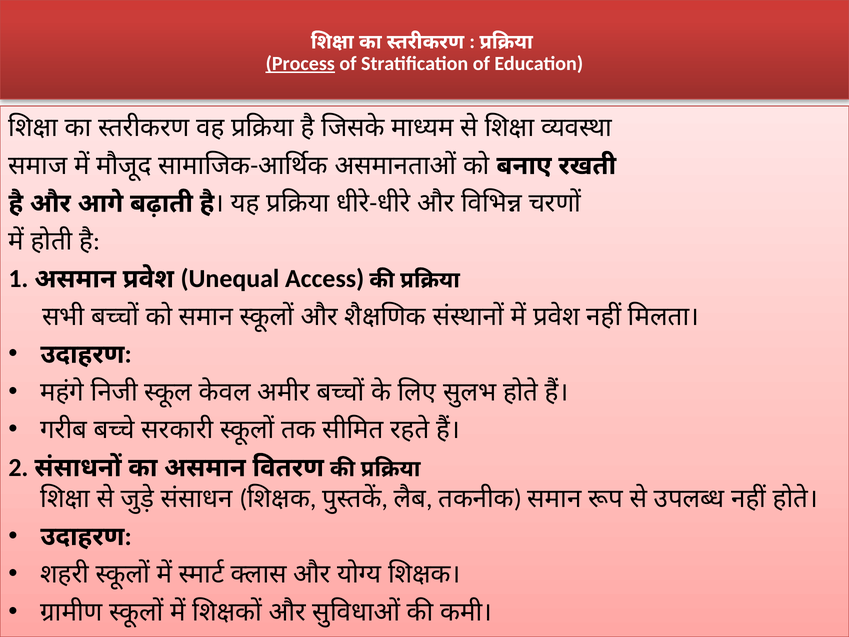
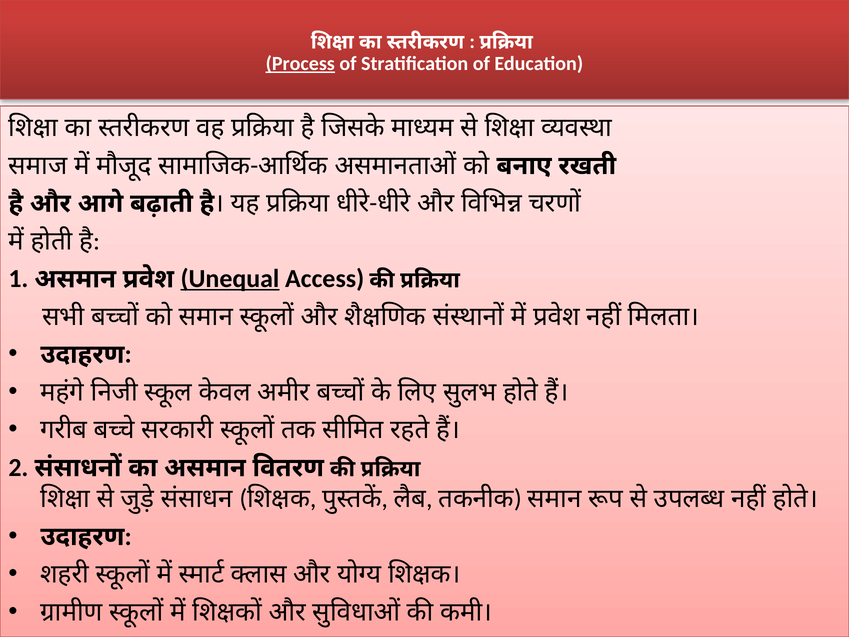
Unequal underline: none -> present (230, 279)
